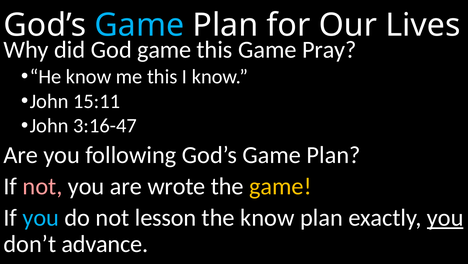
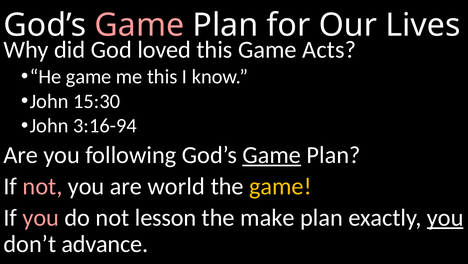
Game colour: light blue -> pink (139, 25)
God game: game -> loved (164, 50)
Pray: Pray -> Acts (329, 50)
He know: know -> game (89, 76)
15:11: 15:11 -> 15:30 (97, 101)
3:16-47: 3:16-47 -> 3:16-94 (105, 126)
Game underline: none -> present (272, 155)
wrote: wrote -> world (176, 186)
you colour: light blue -> pink (41, 217)
the know: know -> make (267, 217)
